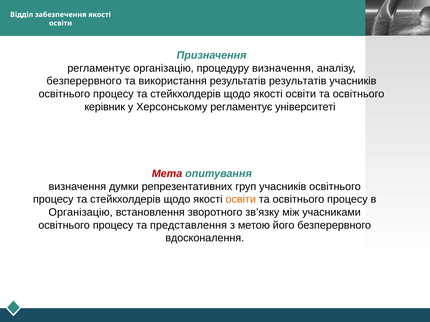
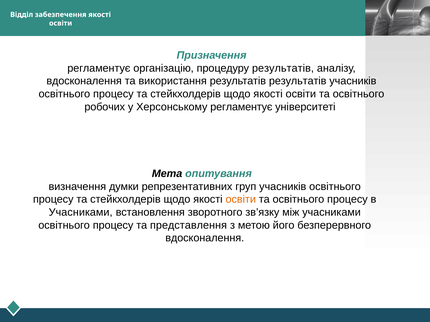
процедуру визначення: визначення -> результатів (283, 68)
безперервного: безперервного -> вдосконалення (84, 81)
керівник: керівник -> робочих (105, 107)
Мета colour: red -> black (167, 174)
Організацію: Організацію -> Учасниками (81, 213)
